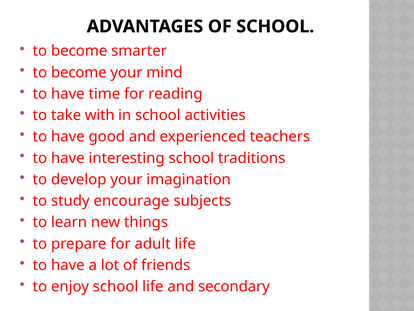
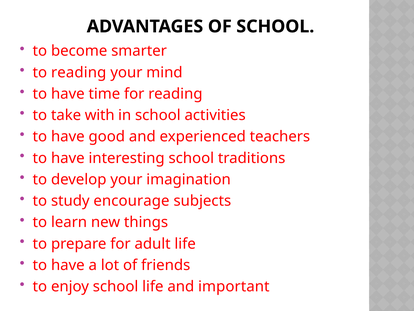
become: become -> reading (79, 72)
secondary: secondary -> important (234, 286)
